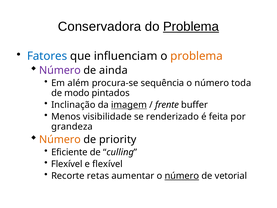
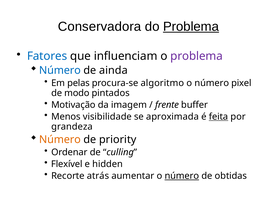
problema colour: orange -> purple (197, 56)
Número colour: purple -> blue (60, 70)
além: além -> pelas (78, 83)
sequência: sequência -> algoritmo (162, 83)
toda: toda -> pixel (241, 83)
Inclinação: Inclinação -> Motivação (73, 105)
imagem underline: present -> none (129, 105)
renderizado: renderizado -> aproximada (173, 116)
feita underline: none -> present (219, 116)
Eficiente: Eficiente -> Ordenar (69, 152)
e flexível: flexível -> hidden (108, 164)
retas: retas -> atrás (98, 176)
vetorial: vetorial -> obtidas (231, 176)
